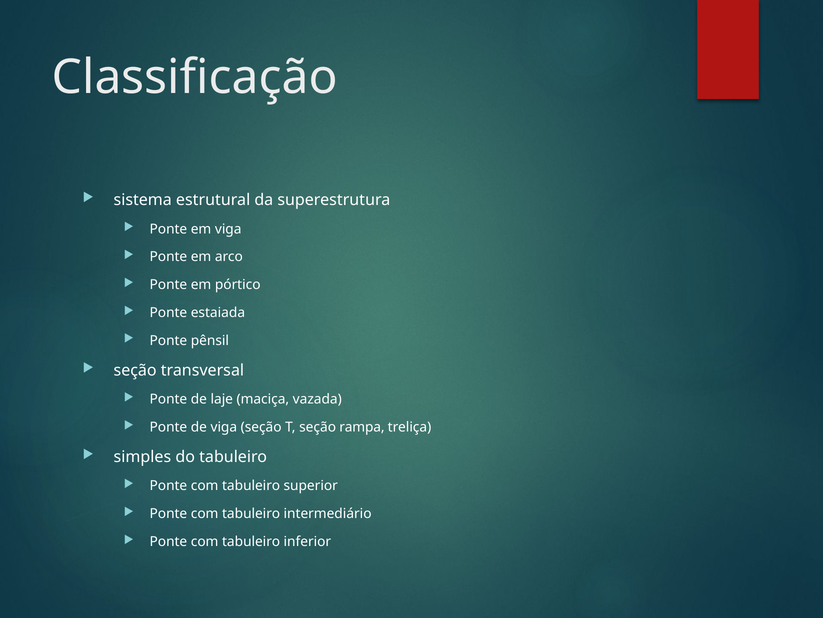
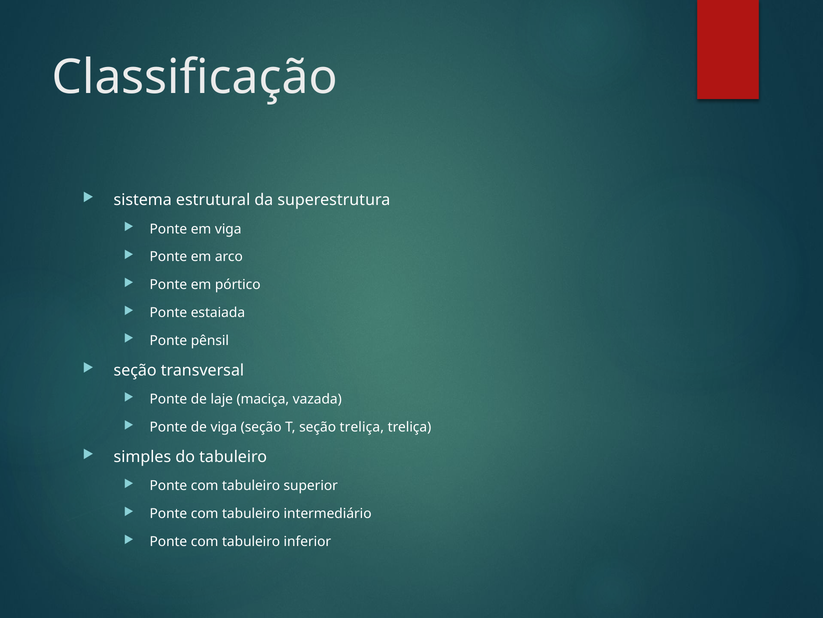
seção rampa: rampa -> treliça (362, 427)
